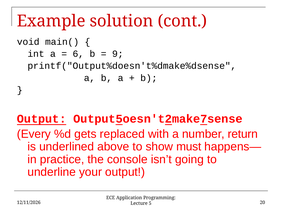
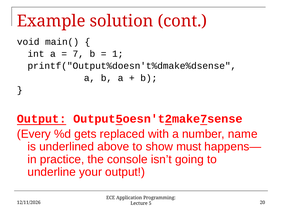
6: 6 -> 7 (78, 54)
9: 9 -> 1 (118, 54)
return: return -> name (243, 134)
